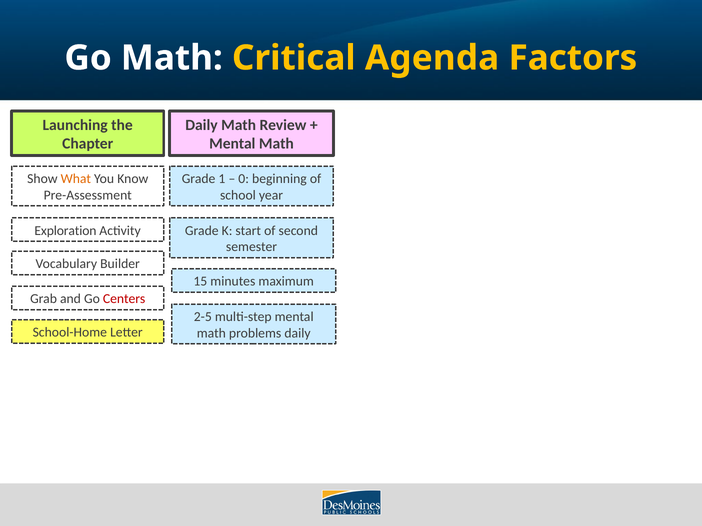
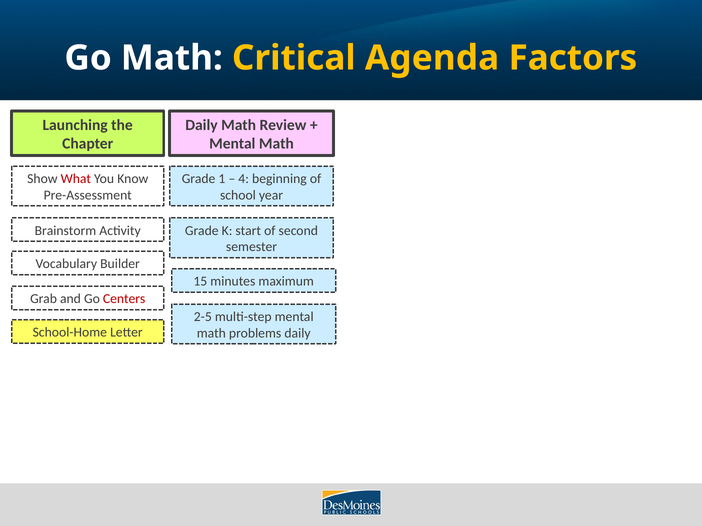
What colour: orange -> red (76, 179)
0: 0 -> 4 (244, 179)
Exploration: Exploration -> Brainstorm (65, 231)
